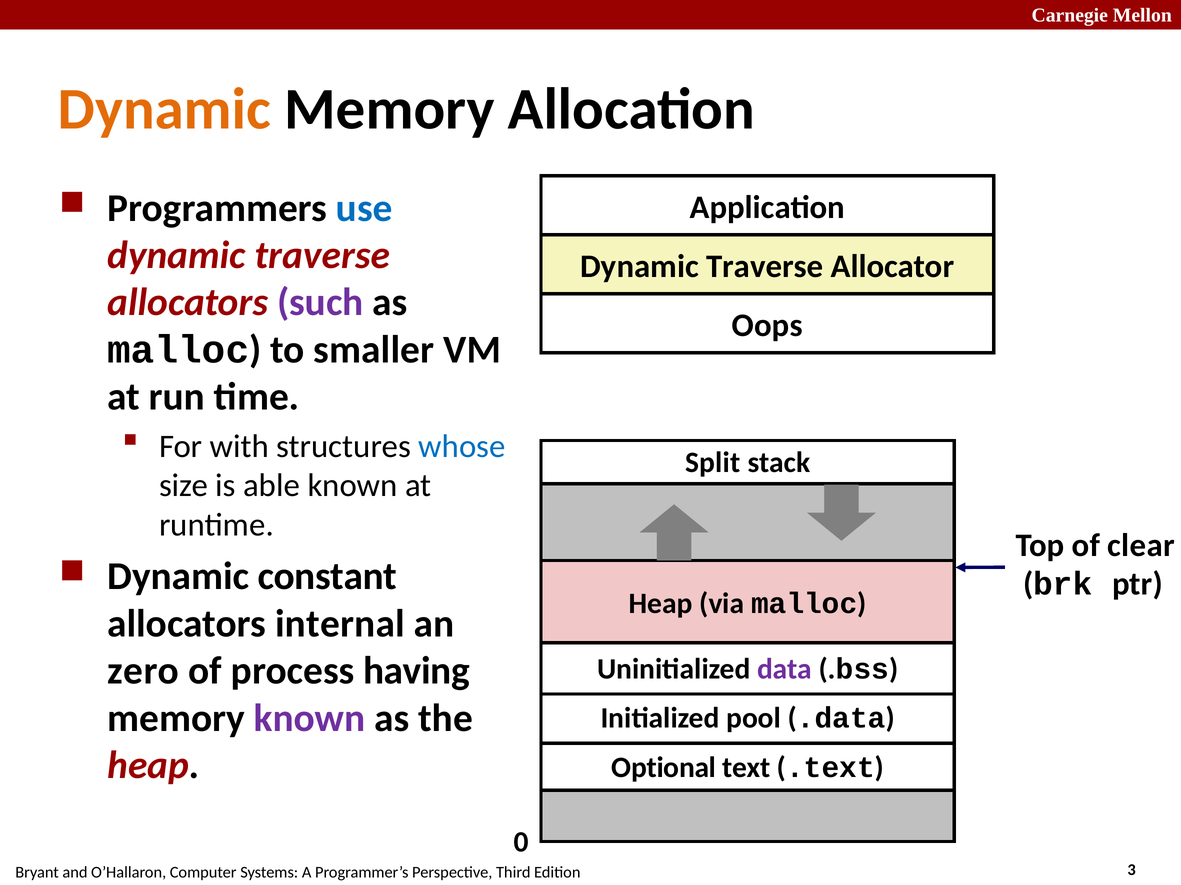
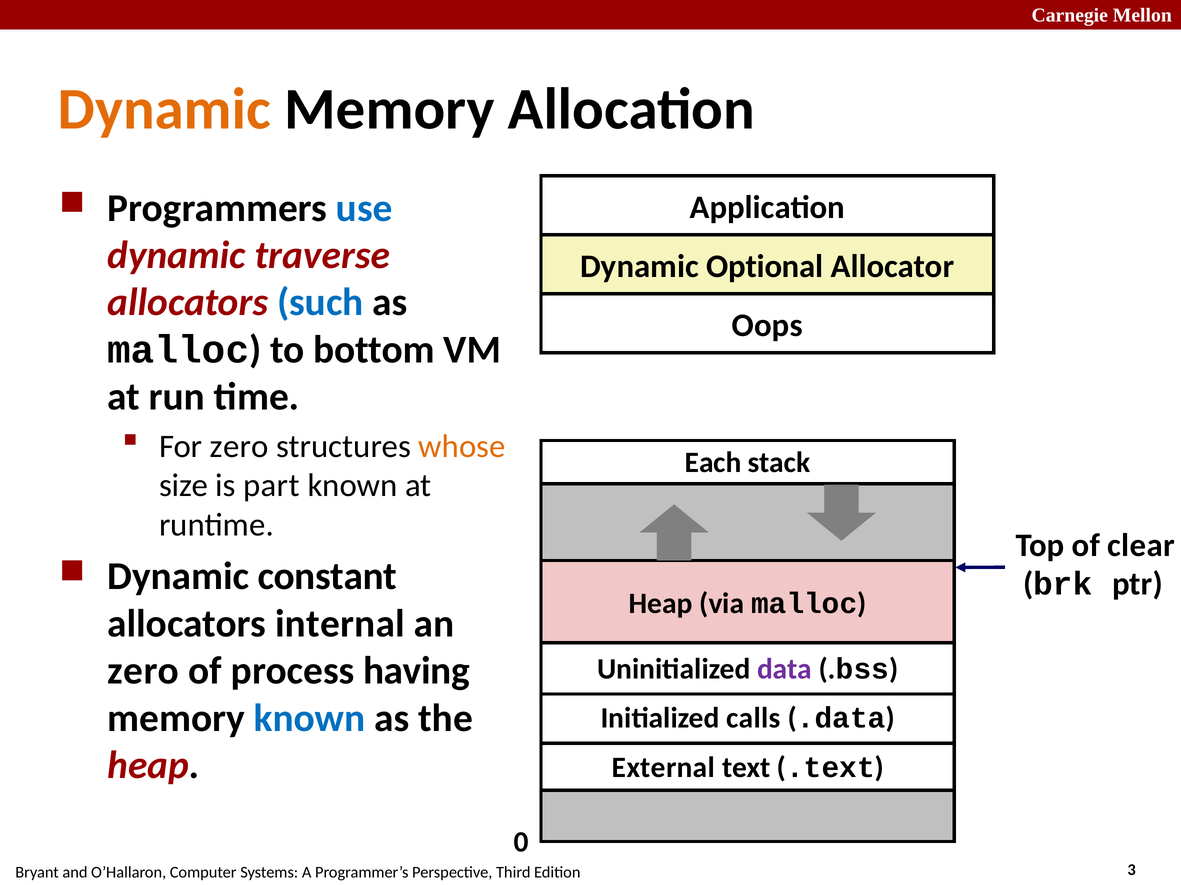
Traverse: Traverse -> Optional (765, 267)
such colour: purple -> blue (320, 303)
smaller: smaller -> bottom (374, 350)
For with: with -> zero (239, 447)
whose colour: blue -> orange (462, 447)
Split: Split -> Each (713, 463)
able: able -> part (272, 486)
known colour: purple -> blue (310, 719)
pool: pool -> calls (753, 719)
Optional: Optional -> External (663, 768)
